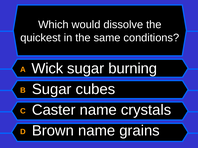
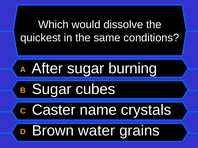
Wick: Wick -> After (47, 69)
Brown name: name -> water (97, 131)
